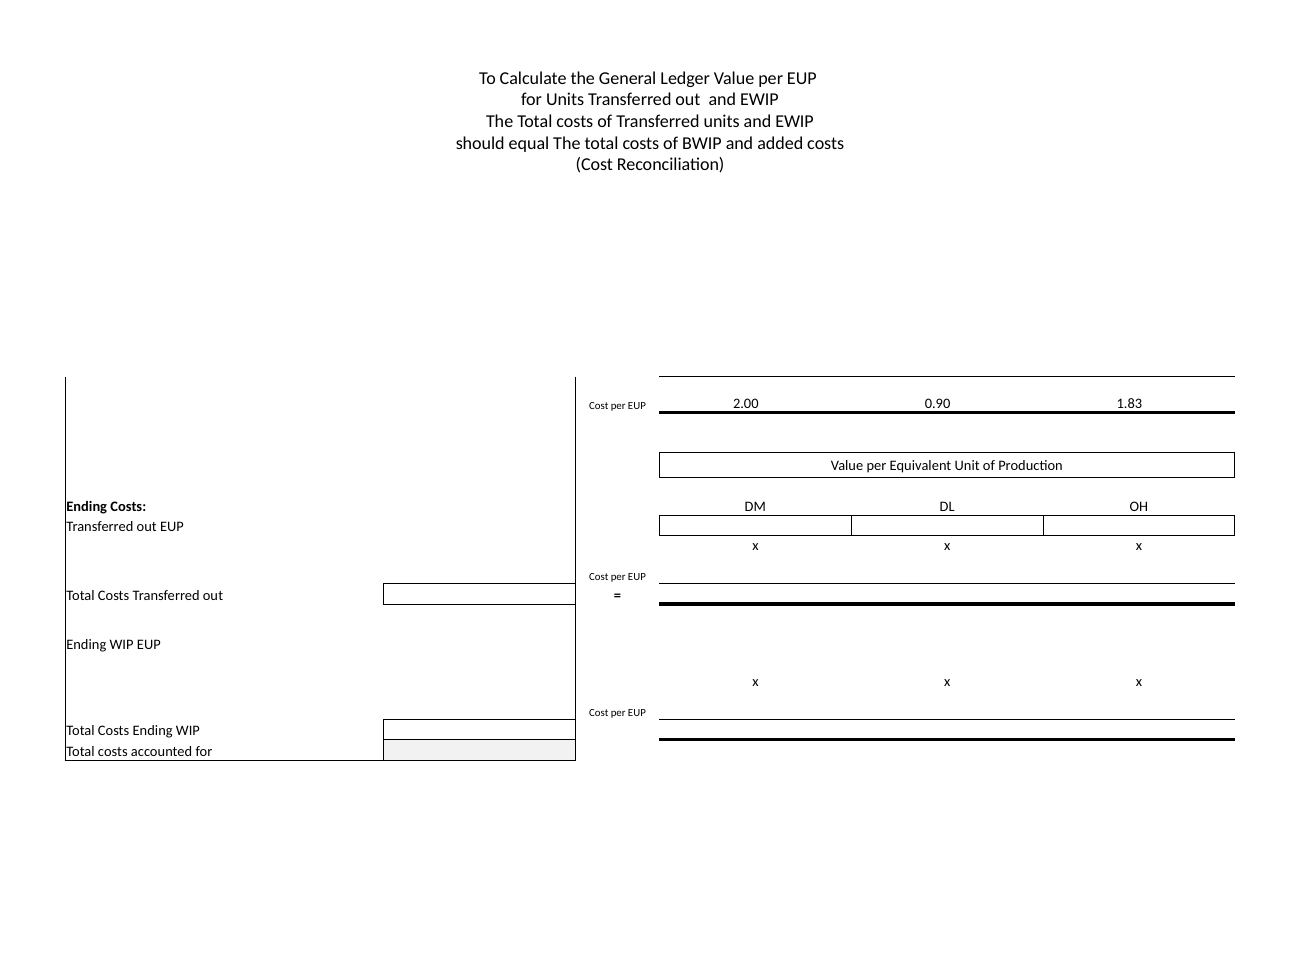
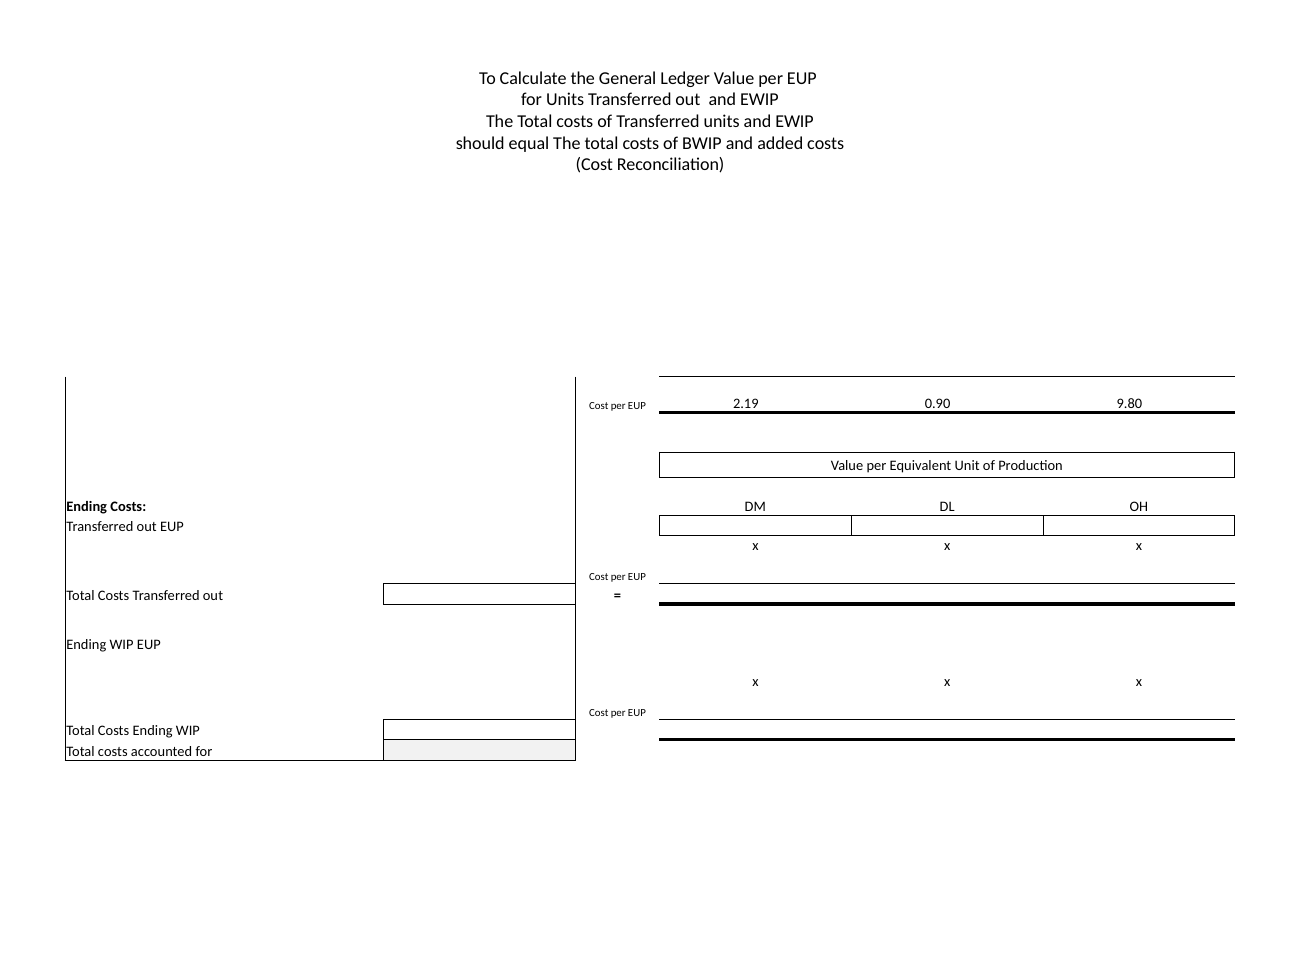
2.00: 2.00 -> 2.19 (746, 404)
1.83: 1.83 -> 9.80 (1129, 404)
